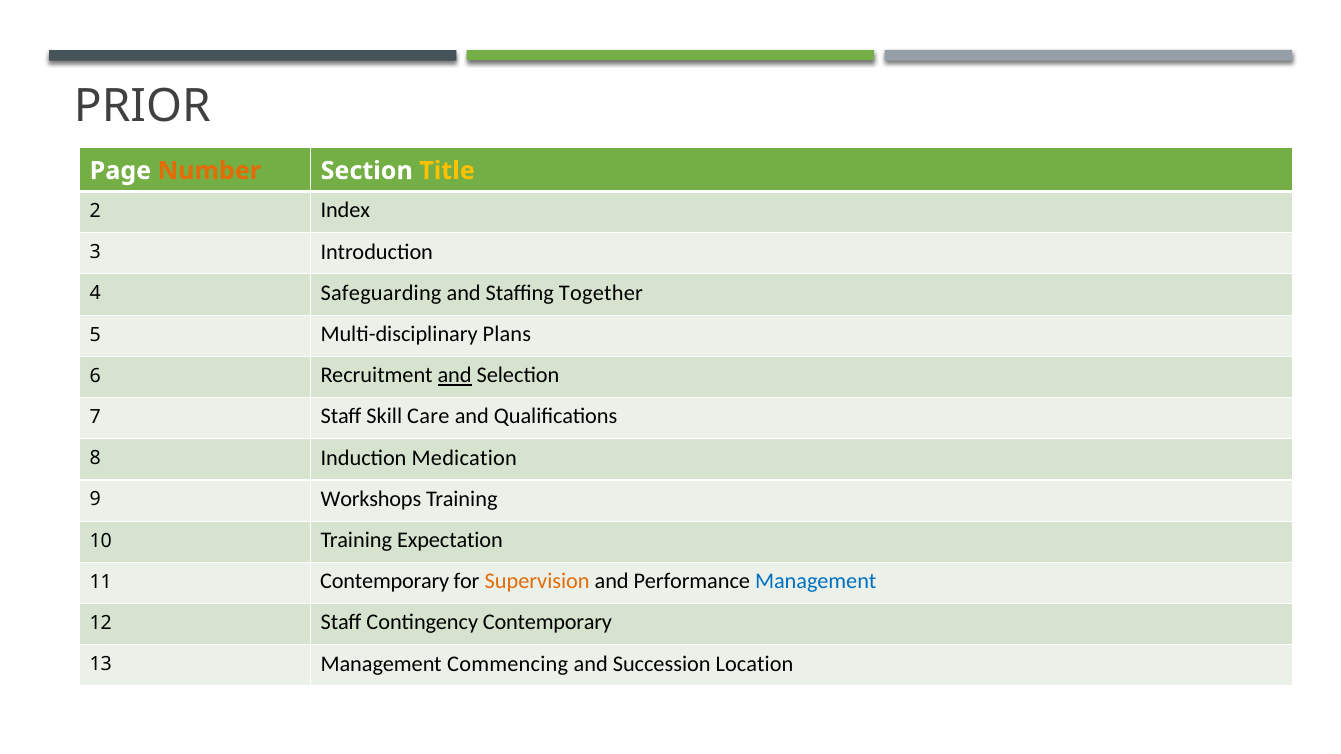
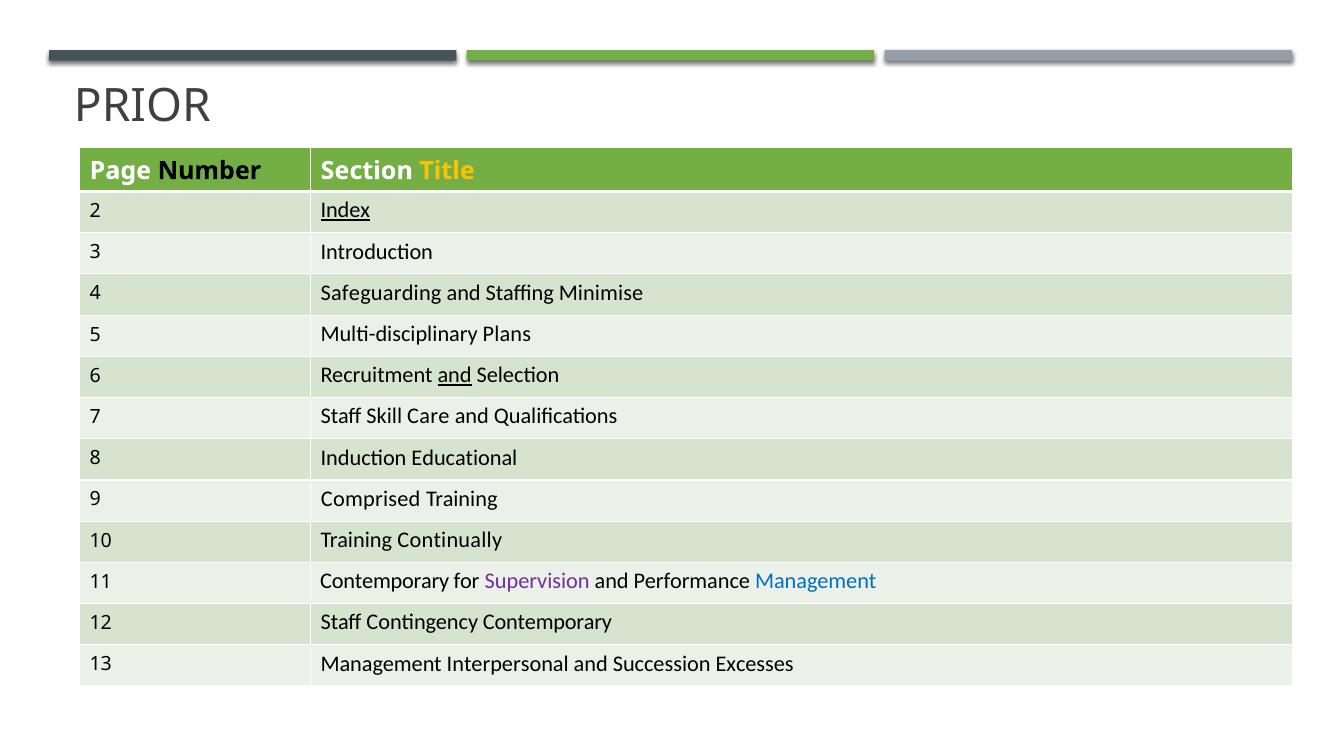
Number colour: orange -> black (209, 171)
Index underline: none -> present (345, 211)
Together: Together -> Minimise (601, 293)
Medication: Medication -> Educational (464, 458)
Workshops: Workshops -> Comprised (371, 499)
Expectation: Expectation -> Continually (450, 540)
Supervision colour: orange -> purple (537, 582)
Commencing: Commencing -> Interpersonal (508, 664)
Location: Location -> Excesses (755, 664)
